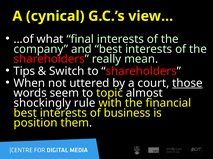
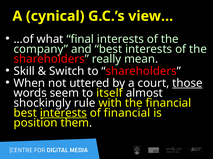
Tips: Tips -> Skill (24, 71)
topic: topic -> itself (110, 93)
interests underline: none -> present (63, 113)
of business: business -> financial (127, 113)
